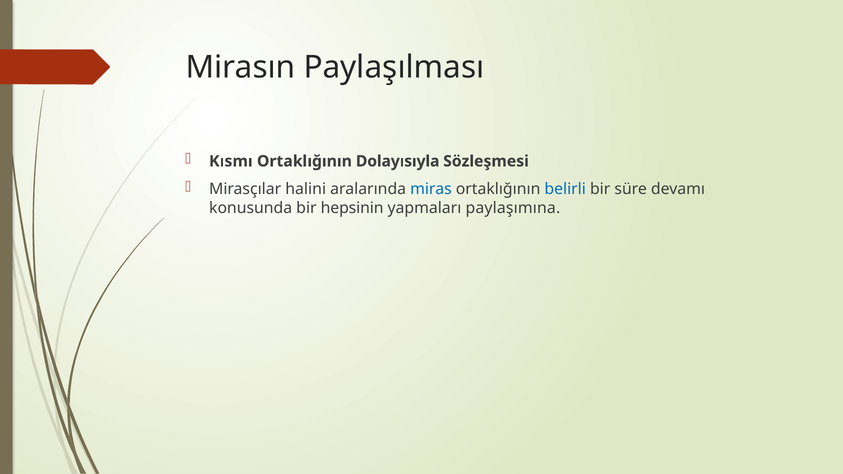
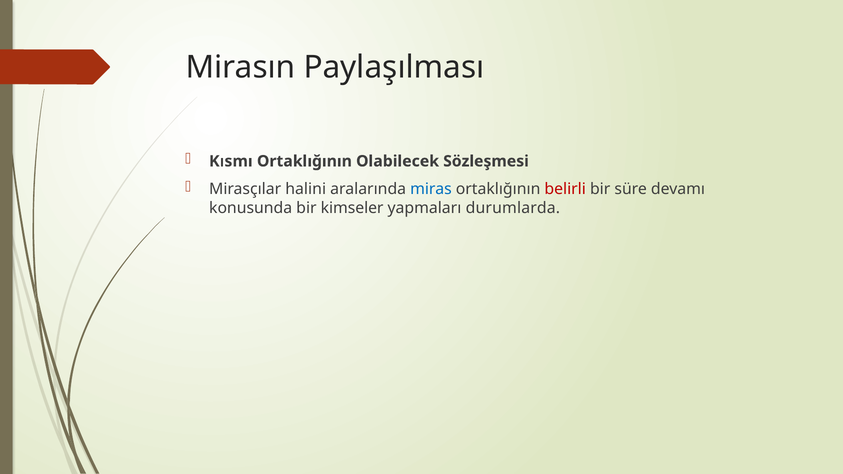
Dolayısıyla: Dolayısıyla -> Olabilecek (398, 161)
belirli colour: blue -> red (565, 189)
hepsinin: hepsinin -> kimseler (352, 208)
paylaşımına: paylaşımına -> durumlarda (513, 208)
